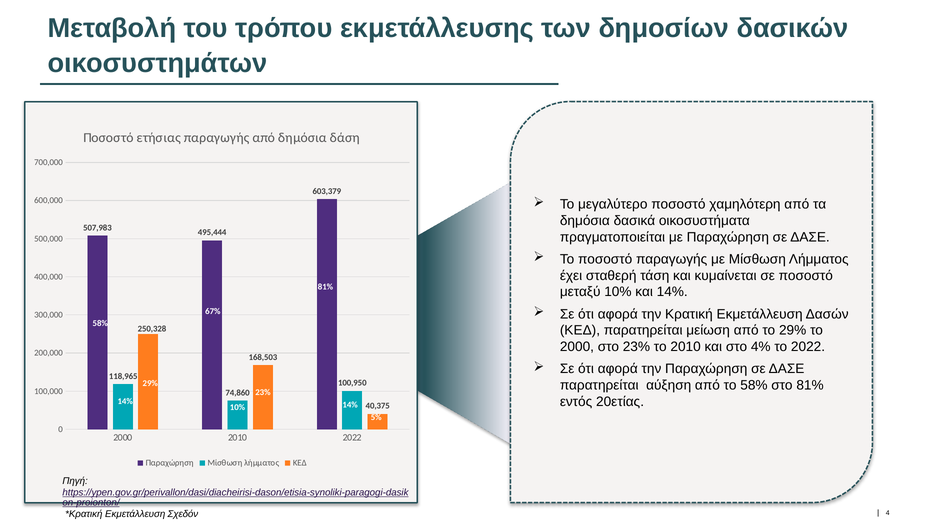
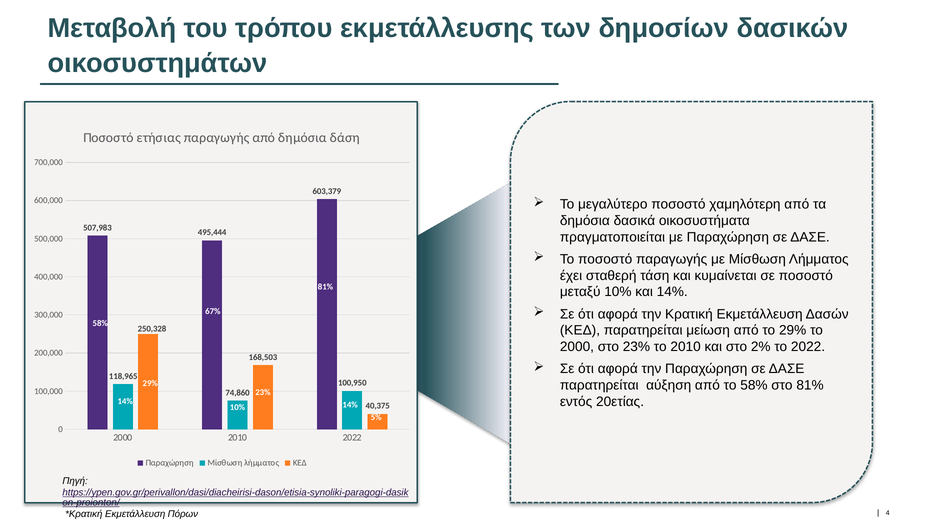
4%: 4% -> 2% (761, 347)
Σχεδόν: Σχεδόν -> Πόρων (183, 514)
